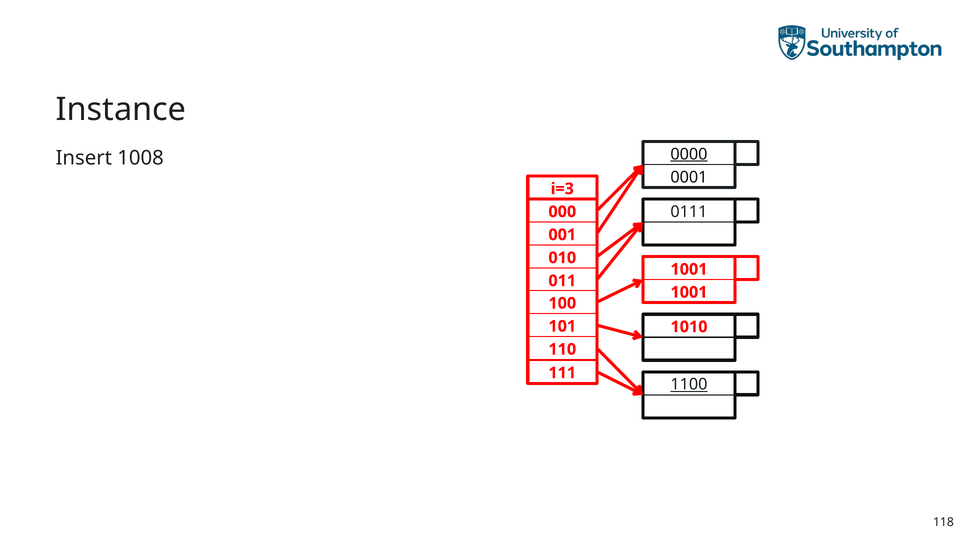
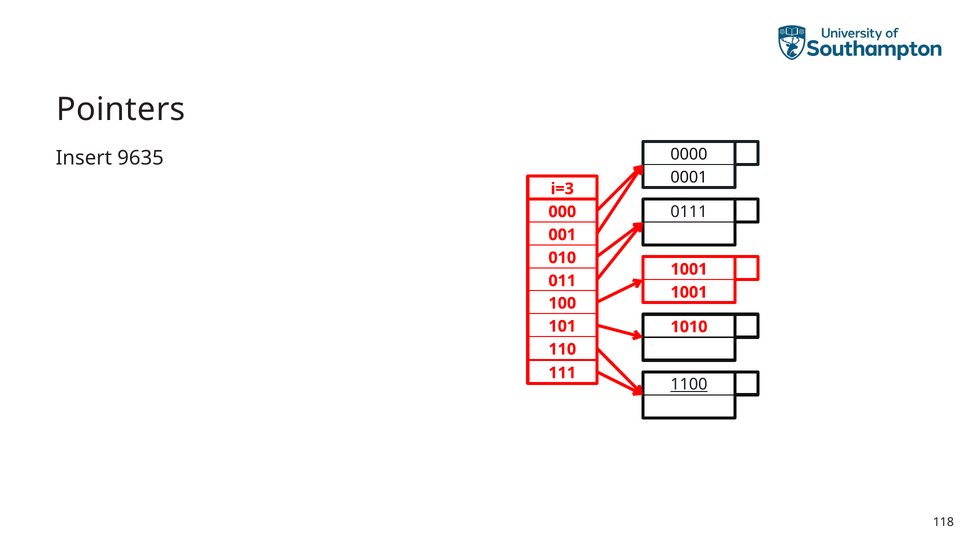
Instance: Instance -> Pointers (121, 110)
0000 underline: present -> none (689, 154)
1008: 1008 -> 9635 (141, 158)
